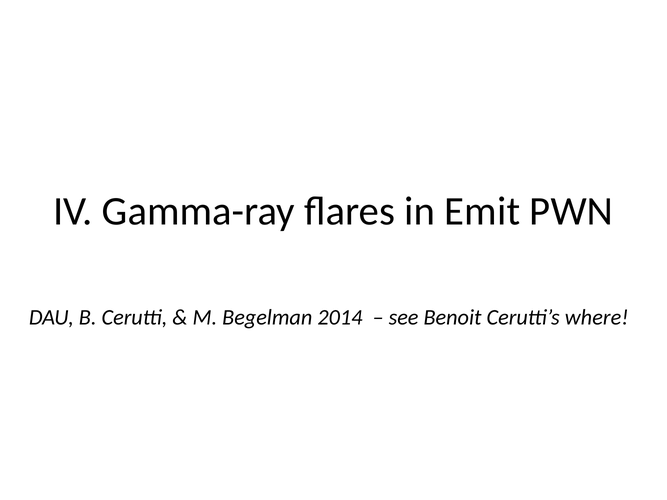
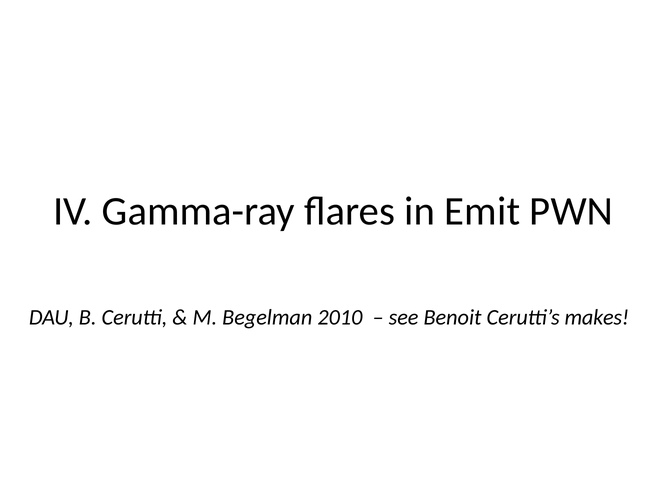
2014: 2014 -> 2010 (340, 317)
where: where -> makes (597, 317)
